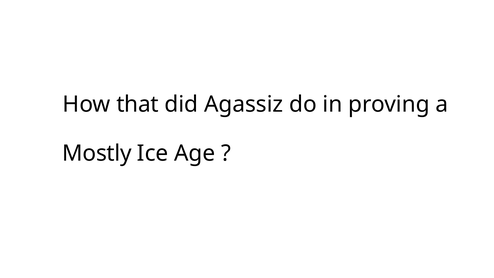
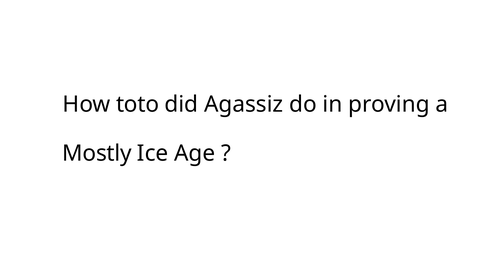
that: that -> toto (138, 104)
